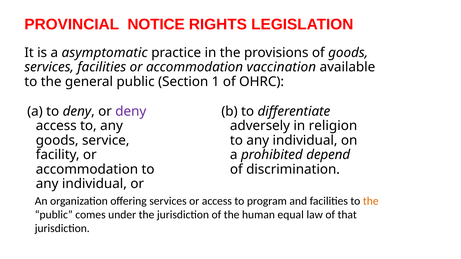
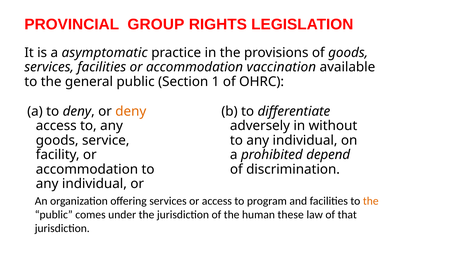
NOTICE: NOTICE -> GROUP (156, 24)
deny colour: purple -> orange (131, 111)
religion: religion -> without (333, 126)
equal: equal -> these (291, 215)
